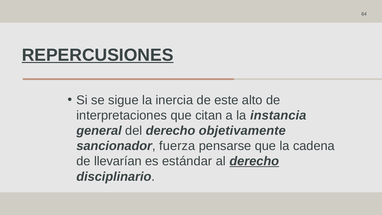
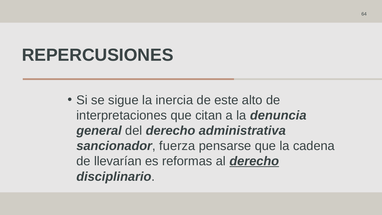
REPERCUSIONES underline: present -> none (98, 55)
instancia: instancia -> denuncia (278, 115)
objetivamente: objetivamente -> administrativa (242, 131)
estándar: estándar -> reformas (187, 161)
